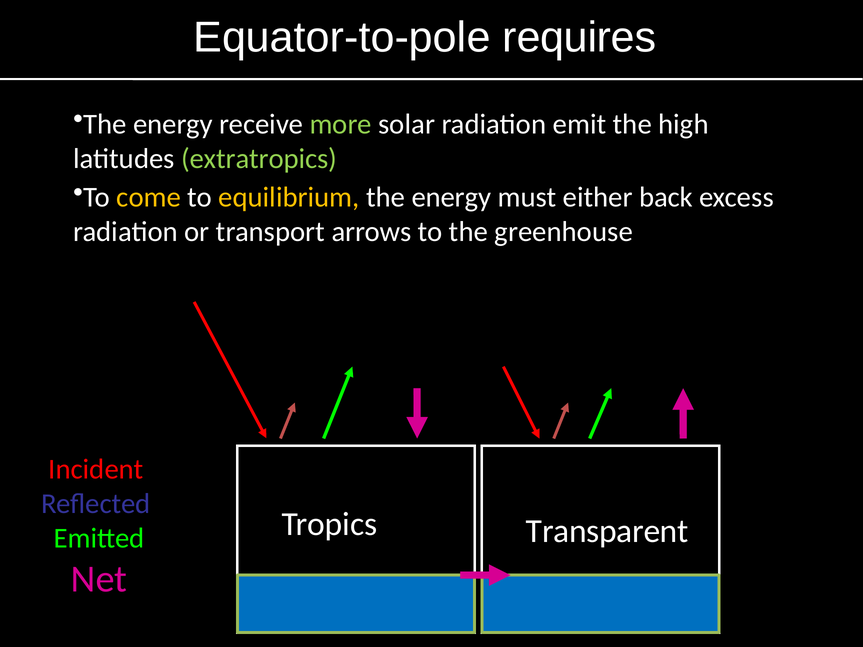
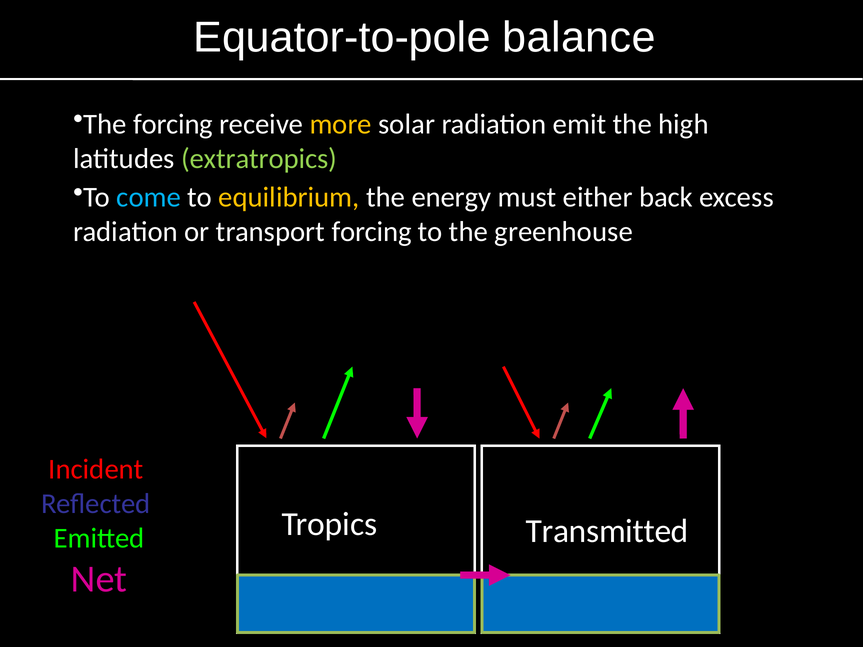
requires: requires -> balance (579, 37)
energy: energy -> forcing (173, 124)
more colour: light green -> yellow (341, 124)
come colour: yellow -> light blue (149, 198)
transport arrows: arrows -> forcing (372, 232)
Transparent: Transparent -> Transmitted (607, 531)
